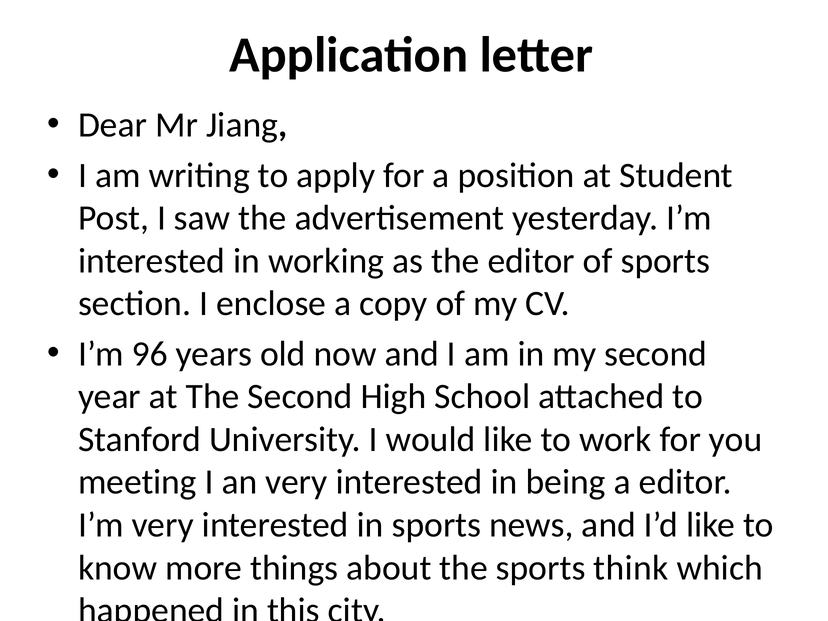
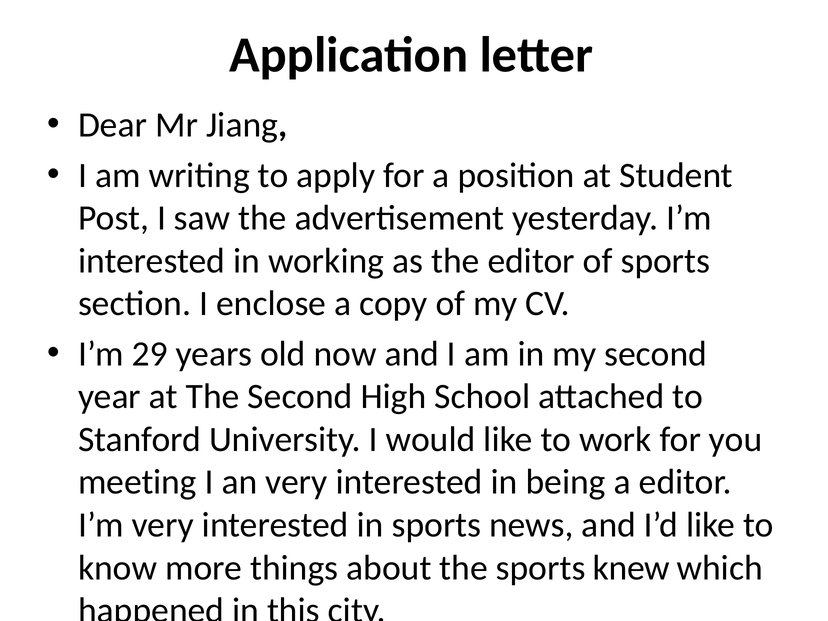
96: 96 -> 29 (150, 354)
think: think -> knew (631, 568)
